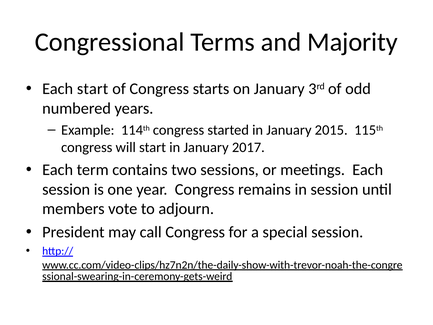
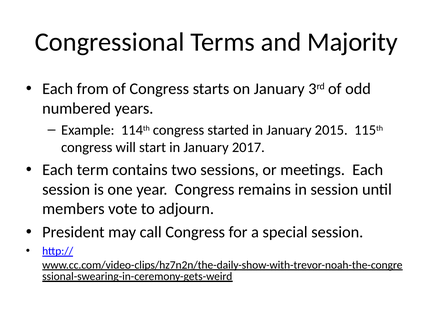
Each start: start -> from (93, 89)
